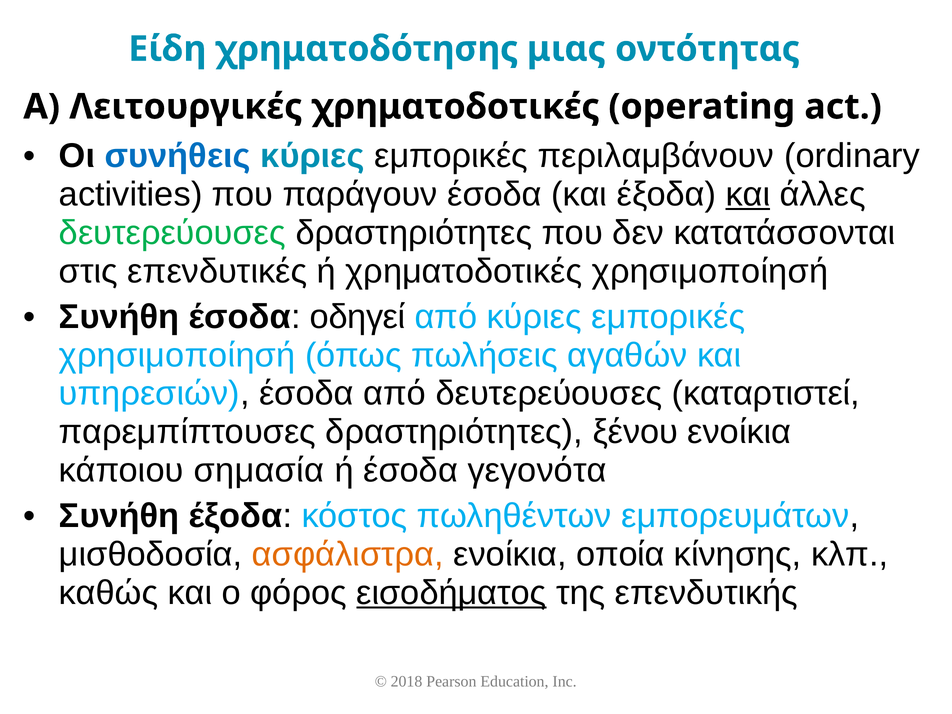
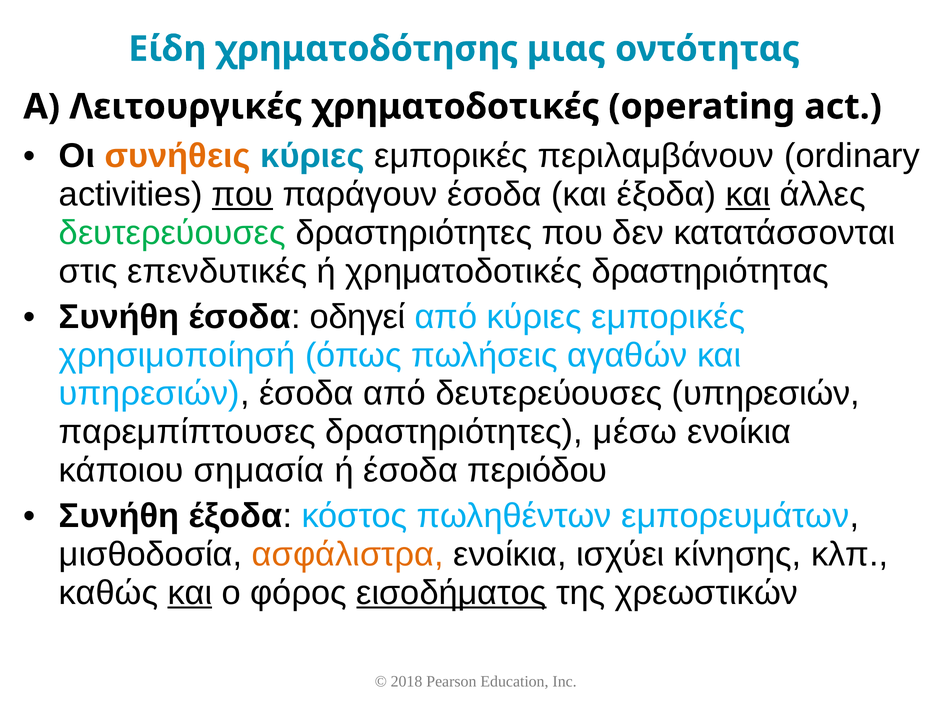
συνήθεις colour: blue -> orange (178, 156)
που underline: none -> present (243, 194)
χρηματοδοτικές χρησιμοποίησή: χρησιμοποίησή -> δραστηριότητας (710, 271)
δευτερεύουσες καταρτιστεί: καταρτιστεί -> υπηρεσιών (766, 394)
ξένου: ξένου -> μέσω (635, 432)
γεγονότα: γεγονότα -> περιόδου (537, 470)
οποία: οποία -> ισχύει (620, 554)
και underline: none -> present (190, 593)
επενδυτικής: επενδυτικής -> χρεωστικών (706, 593)
